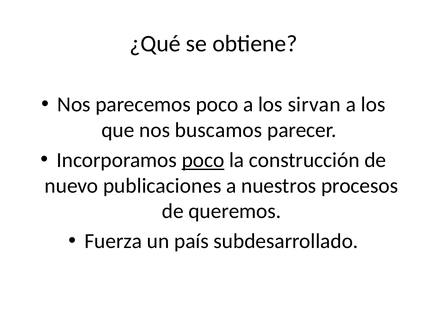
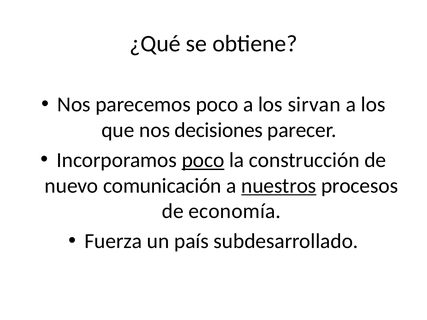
buscamos: buscamos -> decisiones (219, 130)
publicaciones: publicaciones -> comunicación (162, 186)
nuestros underline: none -> present (279, 186)
queremos: queremos -> economía (235, 211)
